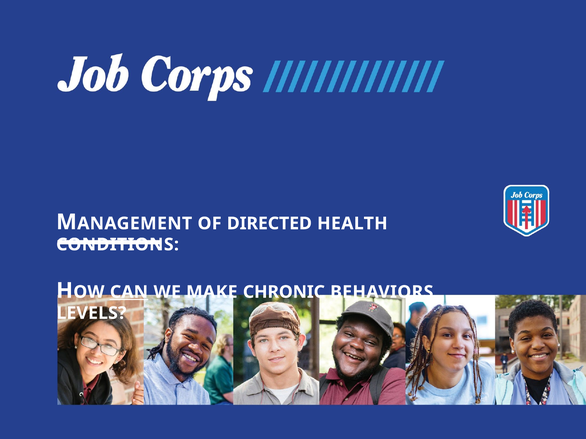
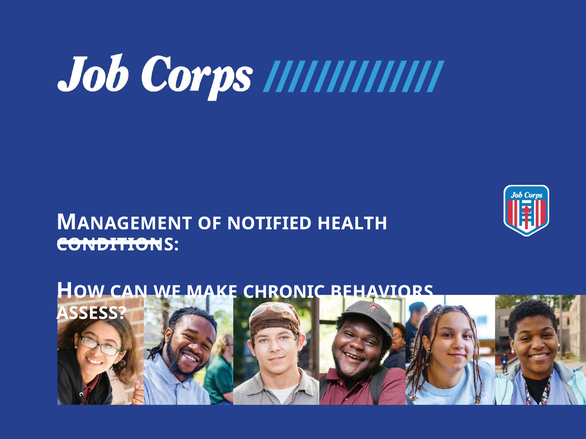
DIRECTED: DIRECTED -> NOTIFIED (269, 224)
CAN underline: present -> none (129, 292)
LEVELS: LEVELS -> ASSESS (91, 313)
